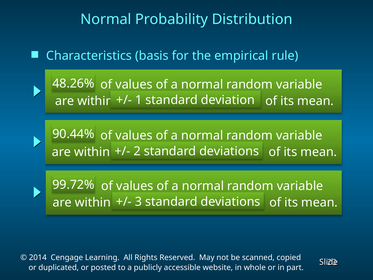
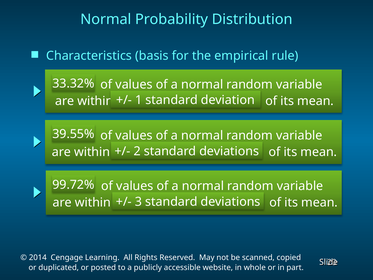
48.26%: 48.26% -> 33.32% (73, 83)
90.44%: 90.44% -> 39.55% (73, 134)
